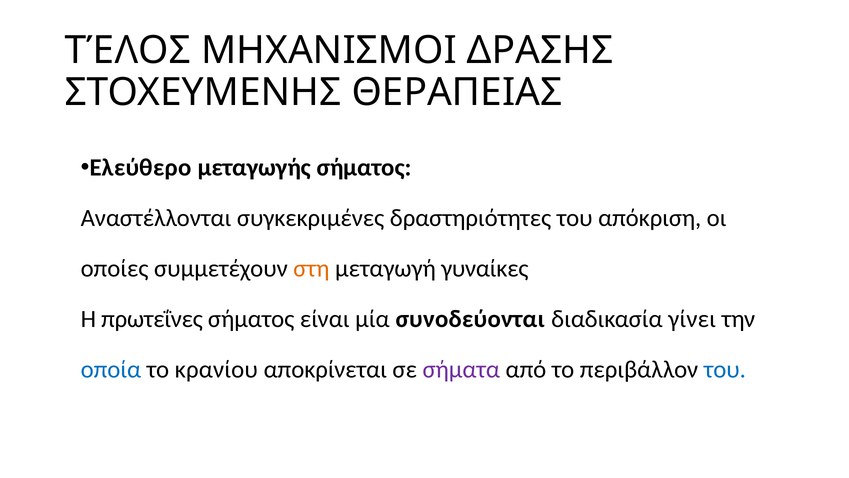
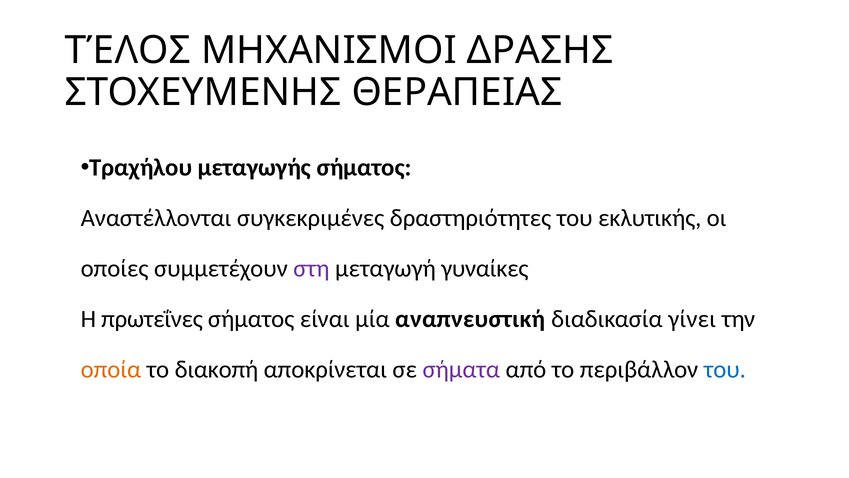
Ελεύθερο: Ελεύθερο -> Τραχήλου (141, 168)
απόκριση: απόκριση -> εκλυτικής (650, 218)
στη colour: orange -> purple (311, 268)
συνοδεύονται: συνοδεύονται -> αναπνευστική (470, 319)
οποία colour: blue -> orange (111, 369)
κρανίου: κρανίου -> διακοπή (216, 369)
